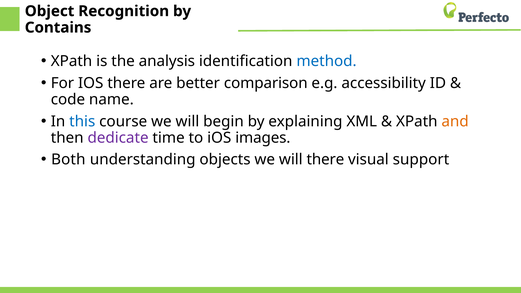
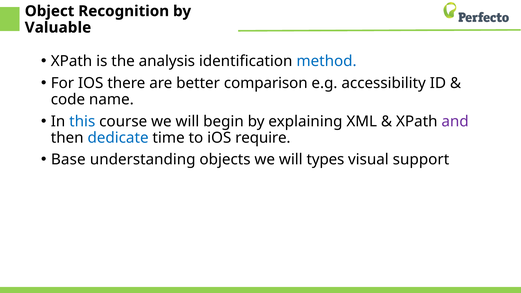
Contains: Contains -> Valuable (58, 28)
and colour: orange -> purple (455, 121)
dedicate colour: purple -> blue (118, 138)
images: images -> require (263, 138)
Both: Both -> Base (68, 160)
will there: there -> types (325, 160)
